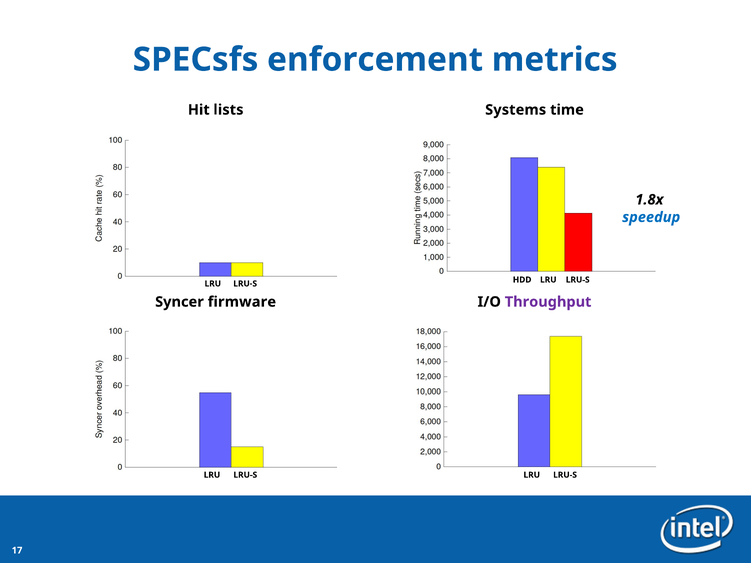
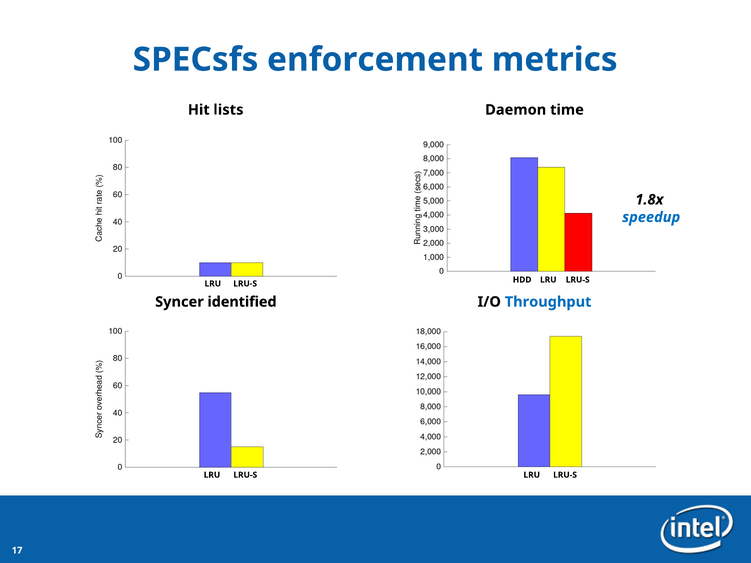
Systems: Systems -> Daemon (516, 110)
firmware: firmware -> identified (242, 302)
Throughput colour: purple -> blue (548, 302)
